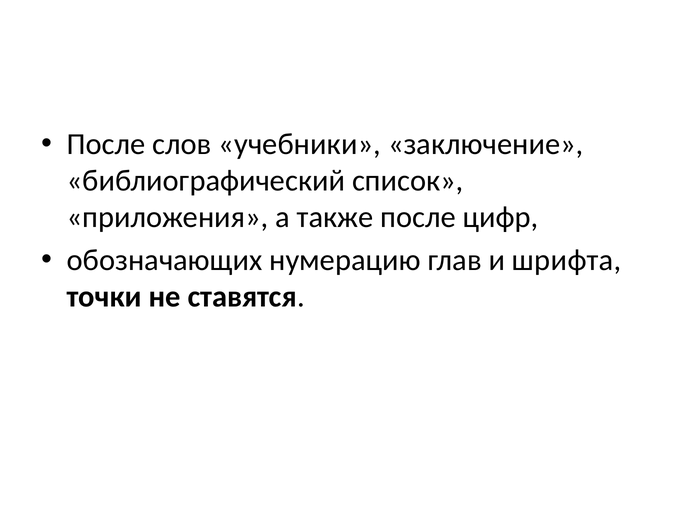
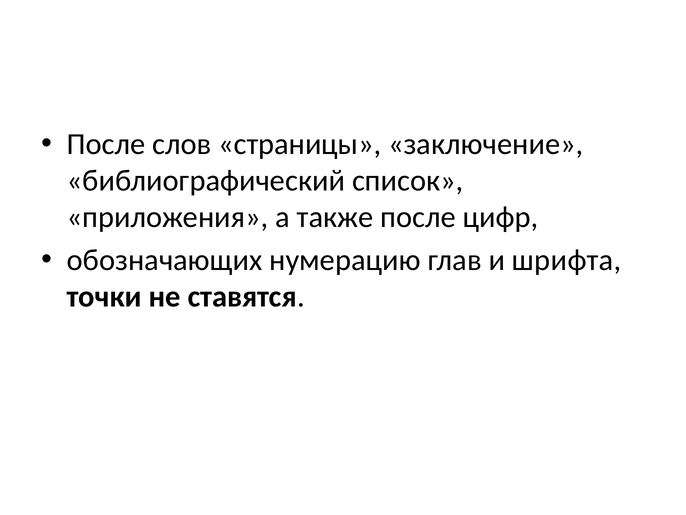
учебники: учебники -> страницы (300, 144)
